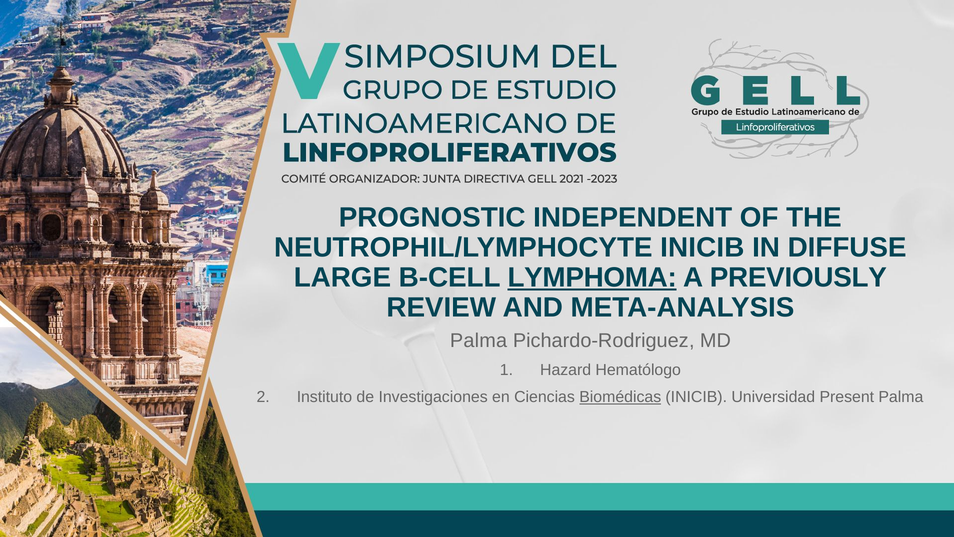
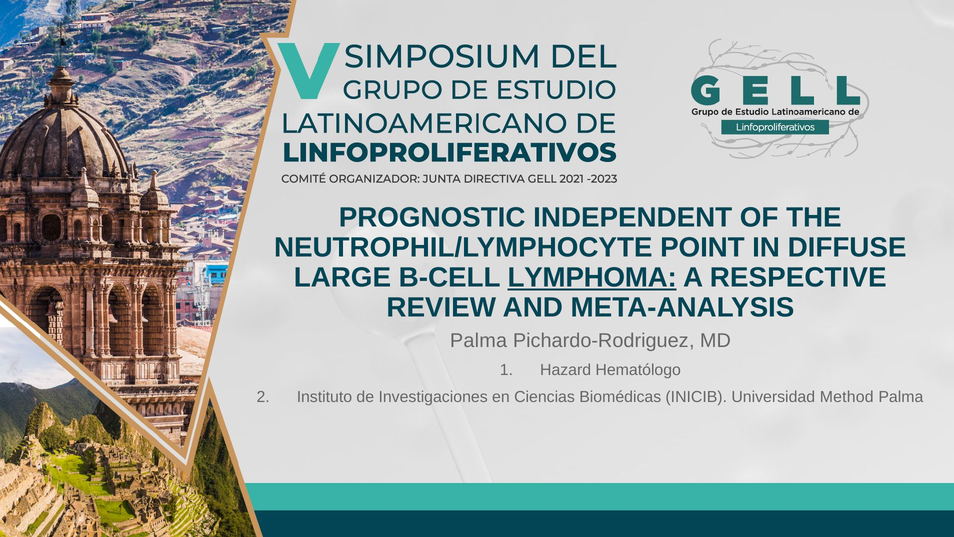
NEUTROPHIL/LYMPHOCYTE INICIB: INICIB -> POINT (702, 247)
PREVIOUSLY: PREVIOUSLY -> RESPECTIVE (798, 277)
Biomédicas underline: present -> none (620, 397)
Present: Present -> Method (847, 397)
